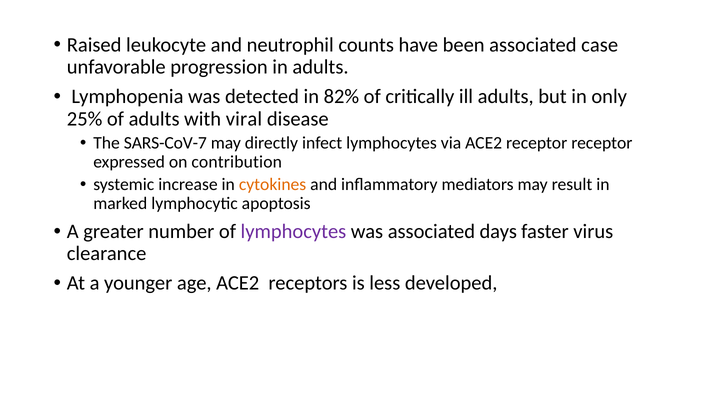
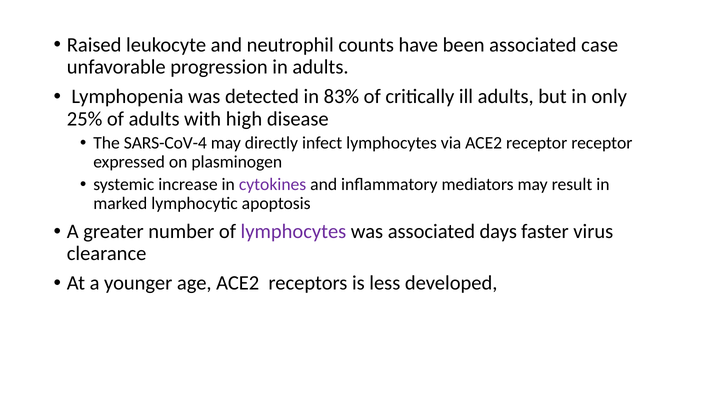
82%: 82% -> 83% (341, 97)
viral: viral -> high (244, 119)
SARS-CoV-7: SARS-CoV-7 -> SARS-CoV-4 (165, 143)
contribution: contribution -> plasminogen (237, 162)
cytokines colour: orange -> purple (273, 185)
